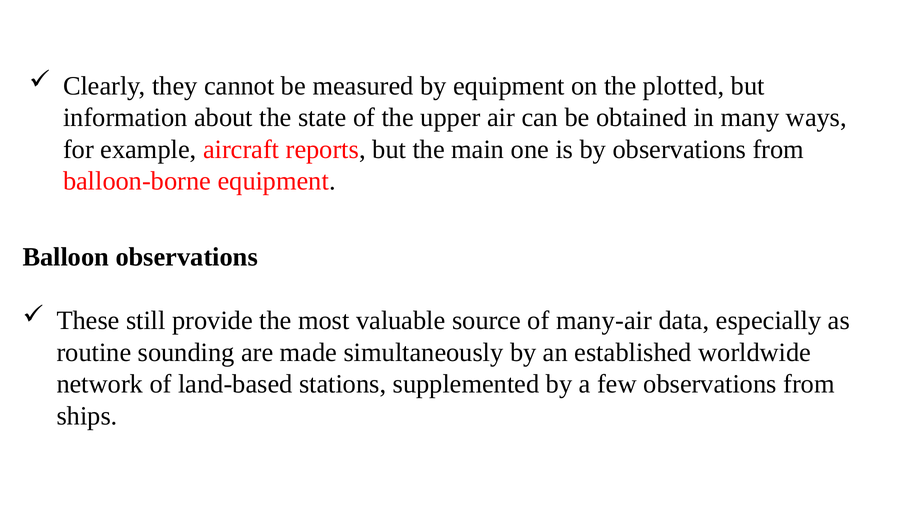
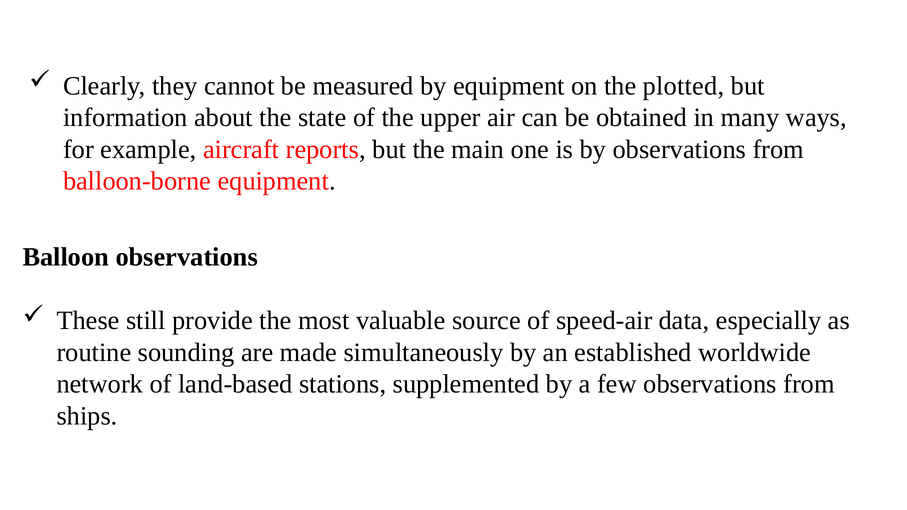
many-air: many-air -> speed-air (604, 321)
